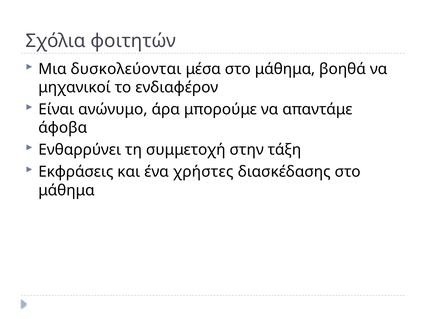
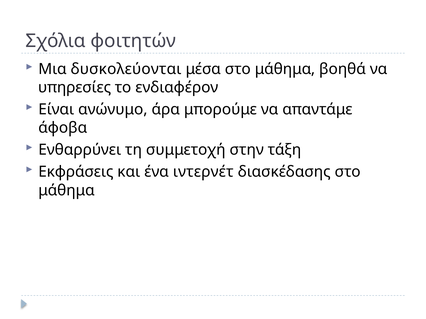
μηχανικοί: μηχανικοί -> υπηρεσίες (75, 88)
χρήστες: χρήστες -> ιντερνέτ (203, 172)
